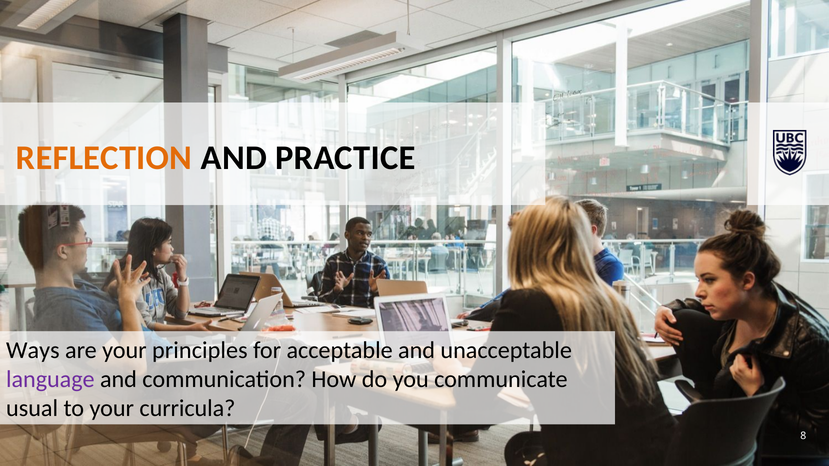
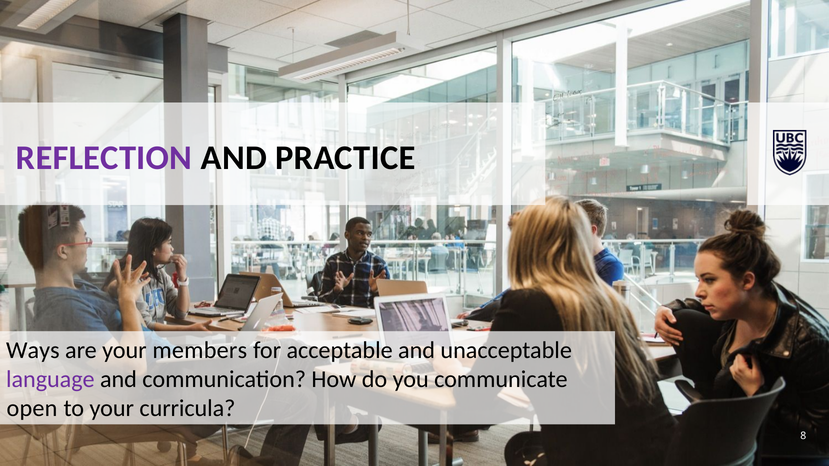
REFLECTION colour: orange -> purple (104, 158)
principles: principles -> members (200, 351)
usual: usual -> open (32, 409)
